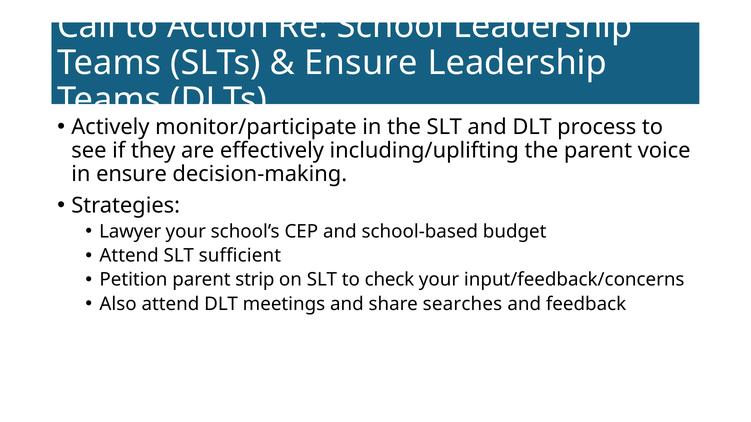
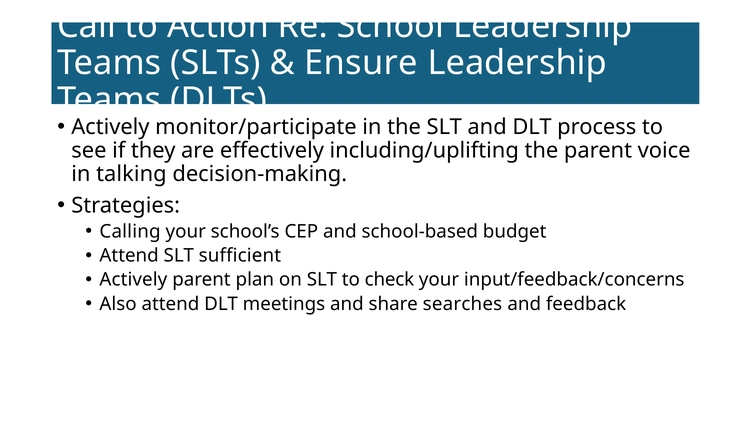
in ensure: ensure -> talking (131, 174)
Lawyer: Lawyer -> Calling (130, 232)
Petition: Petition -> Actively (133, 280)
strip: strip -> plan (255, 280)
